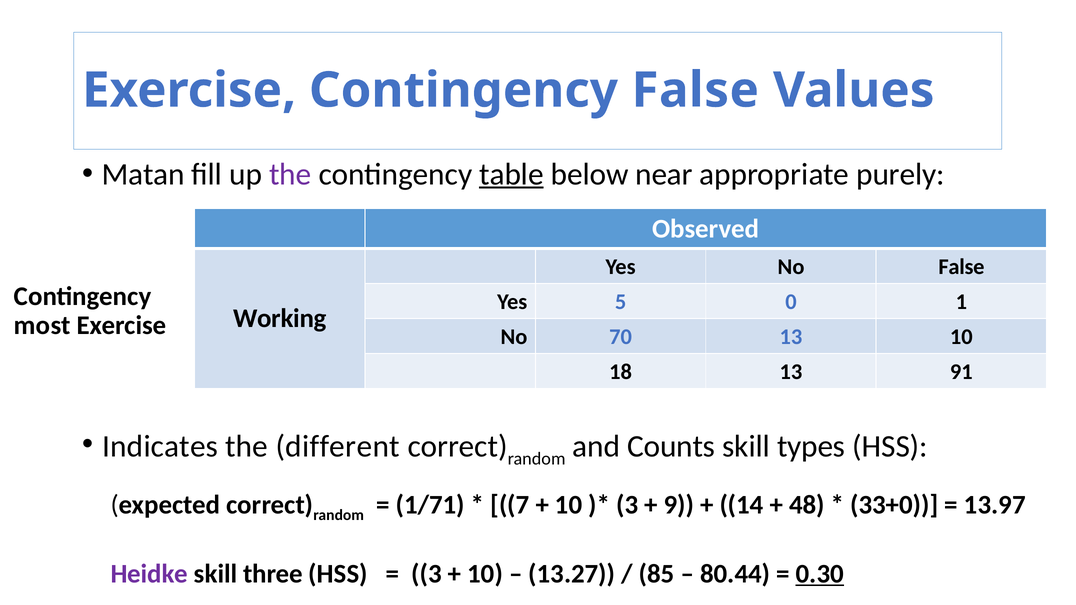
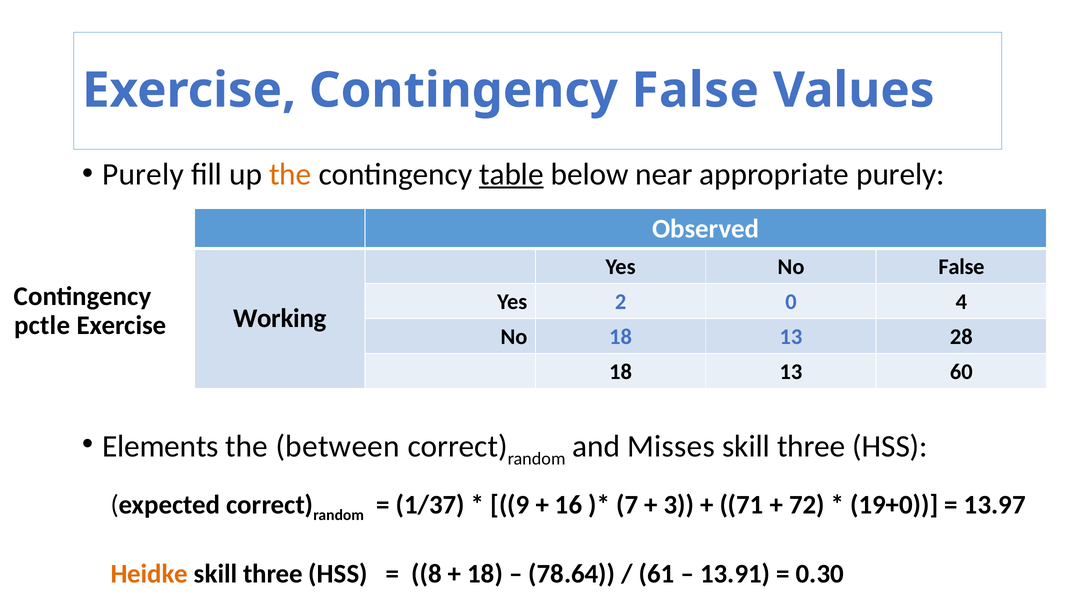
Matan: Matan -> Purely (143, 174)
the colour: purple -> orange (290, 174)
5: 5 -> 2 (621, 302)
1: 1 -> 4 (961, 302)
most: most -> pctle (42, 325)
No 70: 70 -> 18 (621, 337)
13 10: 10 -> 28 (961, 337)
91: 91 -> 60 (961, 372)
Indicates: Indicates -> Elements (160, 447)
different: different -> between (338, 447)
Counts: Counts -> Misses (671, 447)
types: types -> three (811, 447)
1/71: 1/71 -> 1/37 (430, 505)
7: 7 -> 9 (510, 505)
10: 10 -> 16 (569, 505)
3: 3 -> 7 (627, 505)
9: 9 -> 3 (679, 505)
14: 14 -> 71 (742, 505)
48: 48 -> 72 (807, 505)
33+0: 33+0 -> 19+0 (894, 505)
Heidke colour: purple -> orange (149, 574)
3: 3 -> 8 (427, 574)
10: 10 -> 18 (485, 574)
13.27: 13.27 -> 78.64 (572, 574)
85: 85 -> 61 (657, 574)
80.44: 80.44 -> 13.91 (735, 574)
0.30 underline: present -> none (820, 574)
